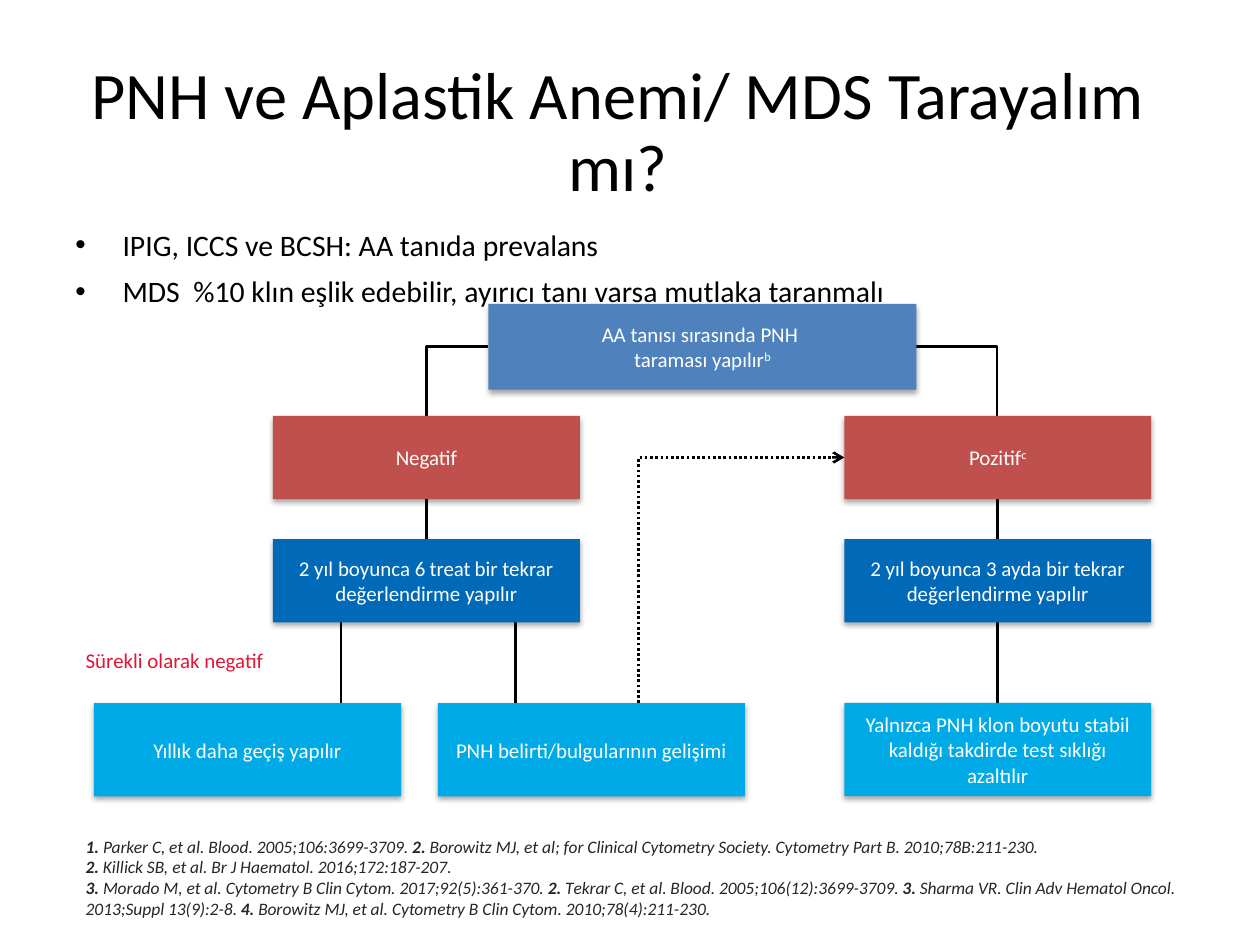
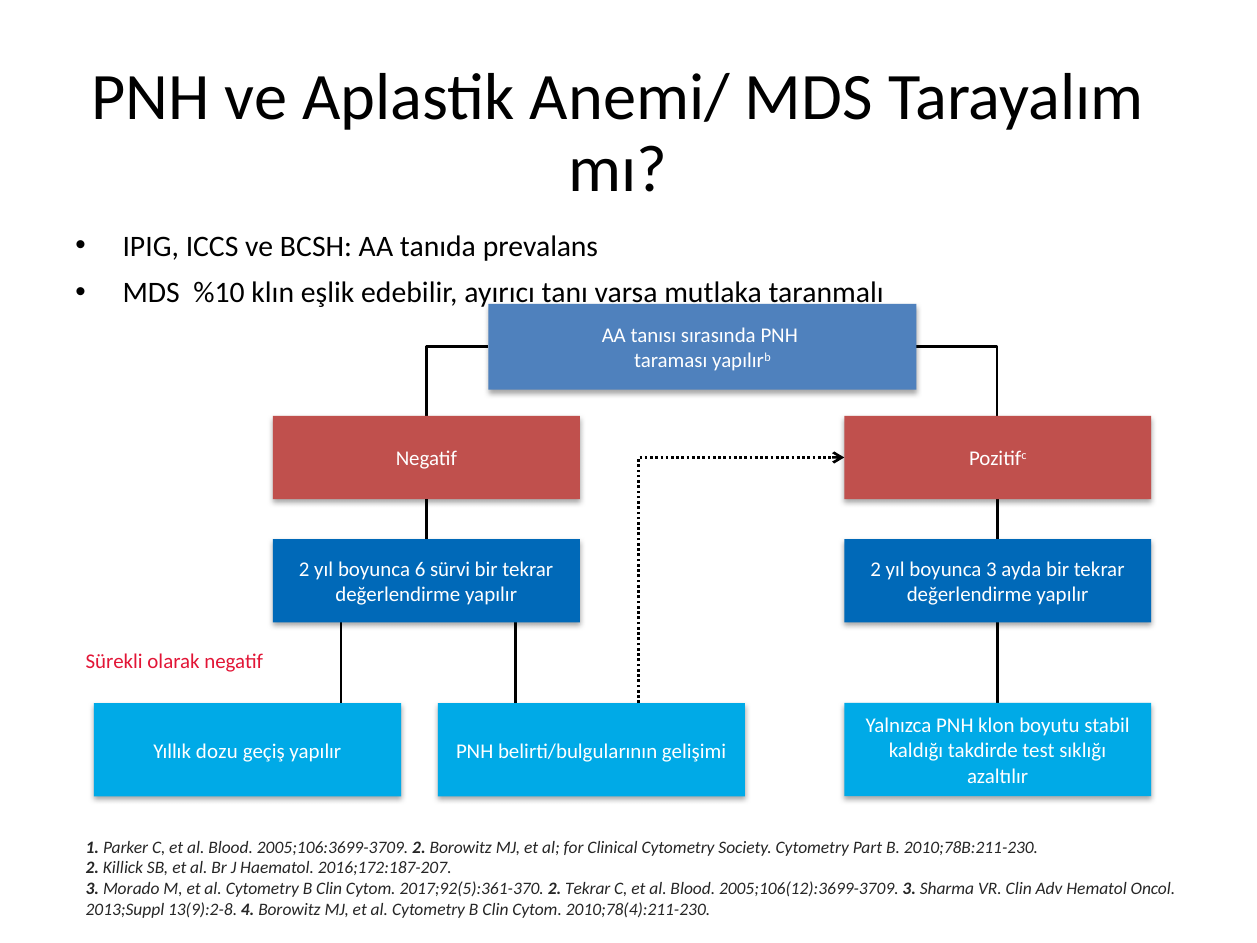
treat: treat -> sürvi (450, 569)
daha: daha -> dozu (217, 751)
